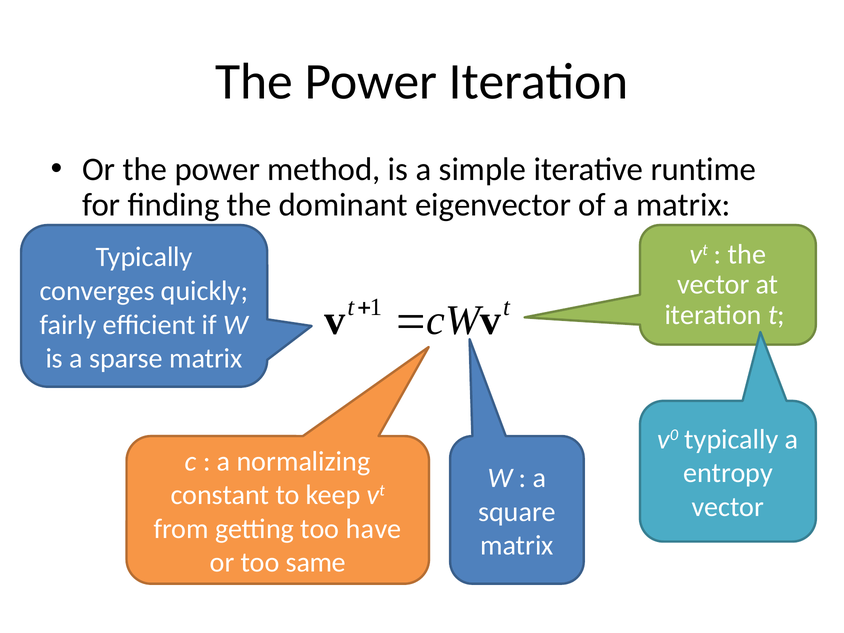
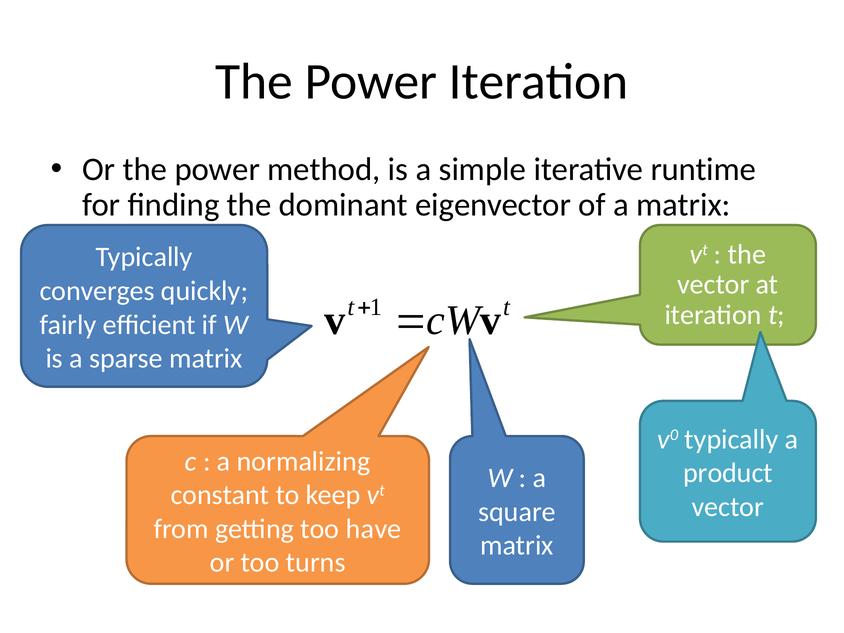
entropy: entropy -> product (728, 473)
same: same -> turns (316, 563)
